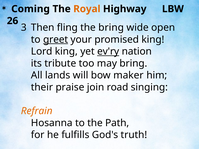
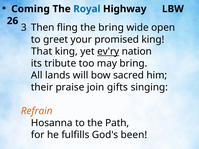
Royal colour: orange -> blue (87, 9)
greet underline: present -> none (56, 40)
Lord: Lord -> That (42, 51)
maker: maker -> sacred (129, 75)
road: road -> gifts (117, 87)
truth: truth -> been (134, 135)
